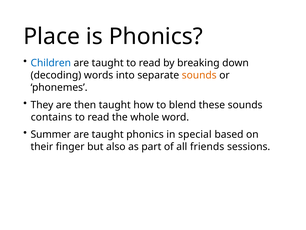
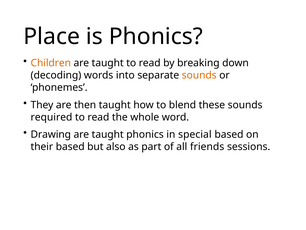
Children colour: blue -> orange (51, 63)
contains: contains -> required (51, 117)
Summer: Summer -> Drawing (51, 134)
their finger: finger -> based (70, 146)
